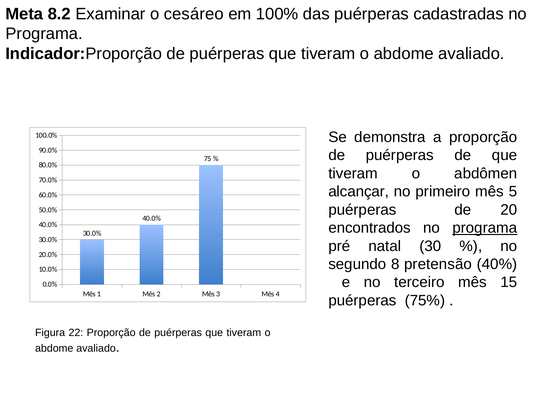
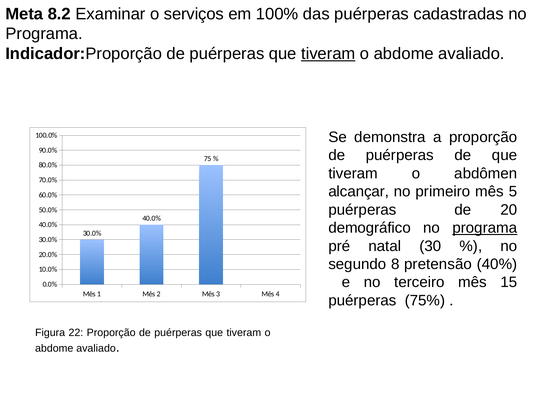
cesáreo: cesáreo -> serviços (194, 14)
tiveram underline: none -> present (328, 54)
encontrados: encontrados -> demográfico (370, 228)
